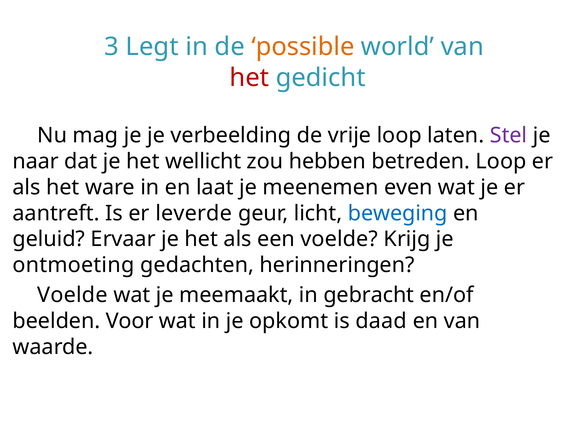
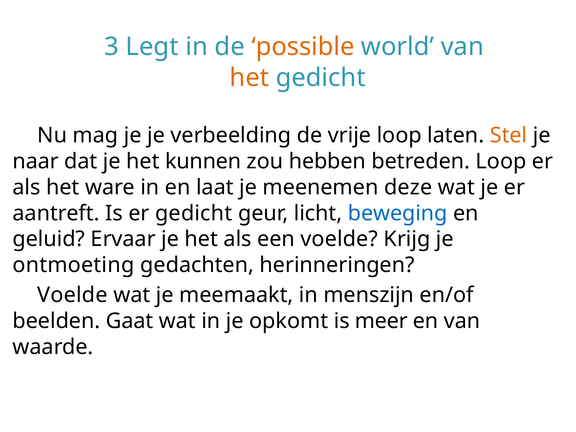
het colour: red -> orange (249, 78)
Stel colour: purple -> orange (509, 135)
wellicht: wellicht -> kunnen (203, 161)
even: even -> deze (408, 187)
er leverde: leverde -> gedicht (194, 213)
gebracht: gebracht -> menszijn (369, 295)
Voor: Voor -> Gaat (130, 321)
daad: daad -> meer (381, 321)
